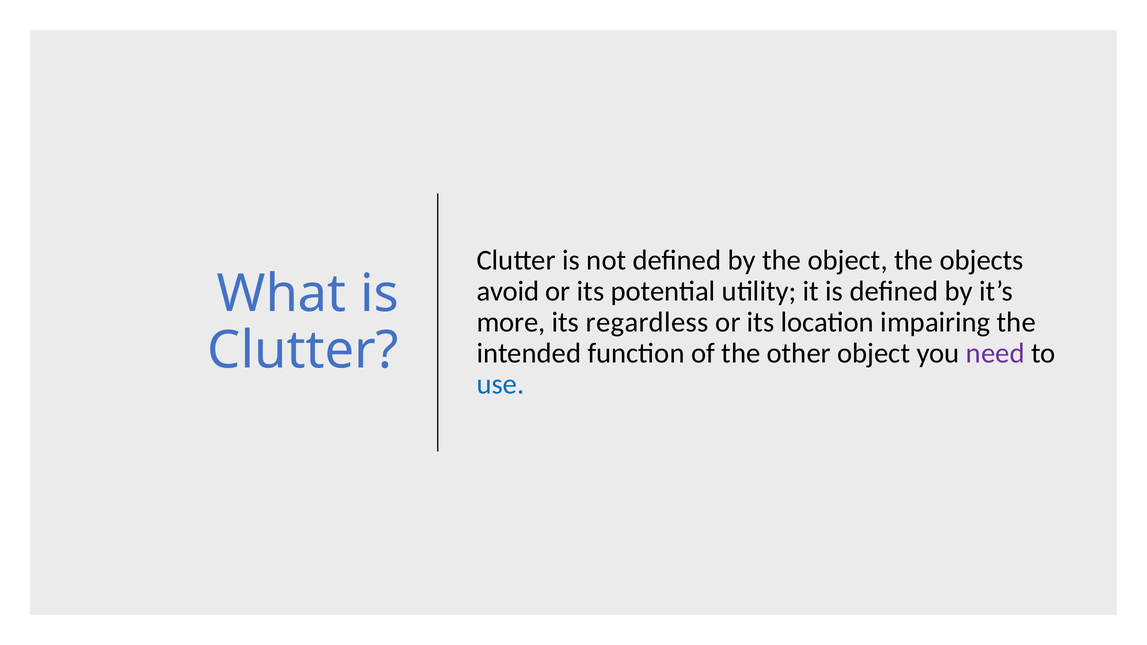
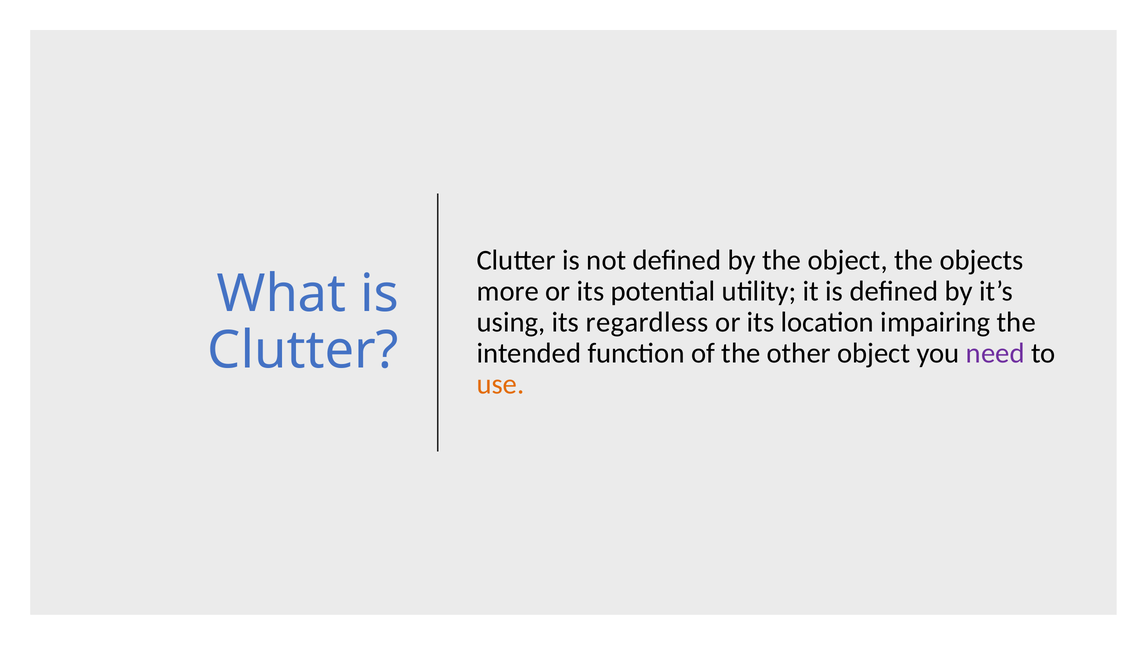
avoid: avoid -> more (508, 291)
more: more -> using (511, 322)
use colour: blue -> orange (501, 384)
